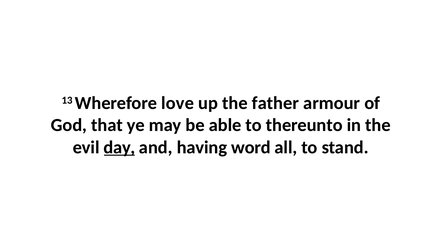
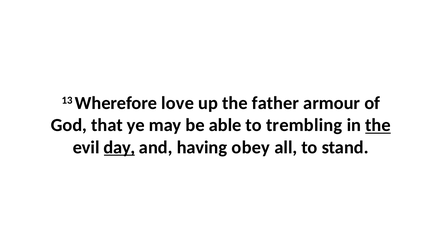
thereunto: thereunto -> trembling (304, 126)
the underline: none -> present (378, 126)
word: word -> obey (251, 148)
